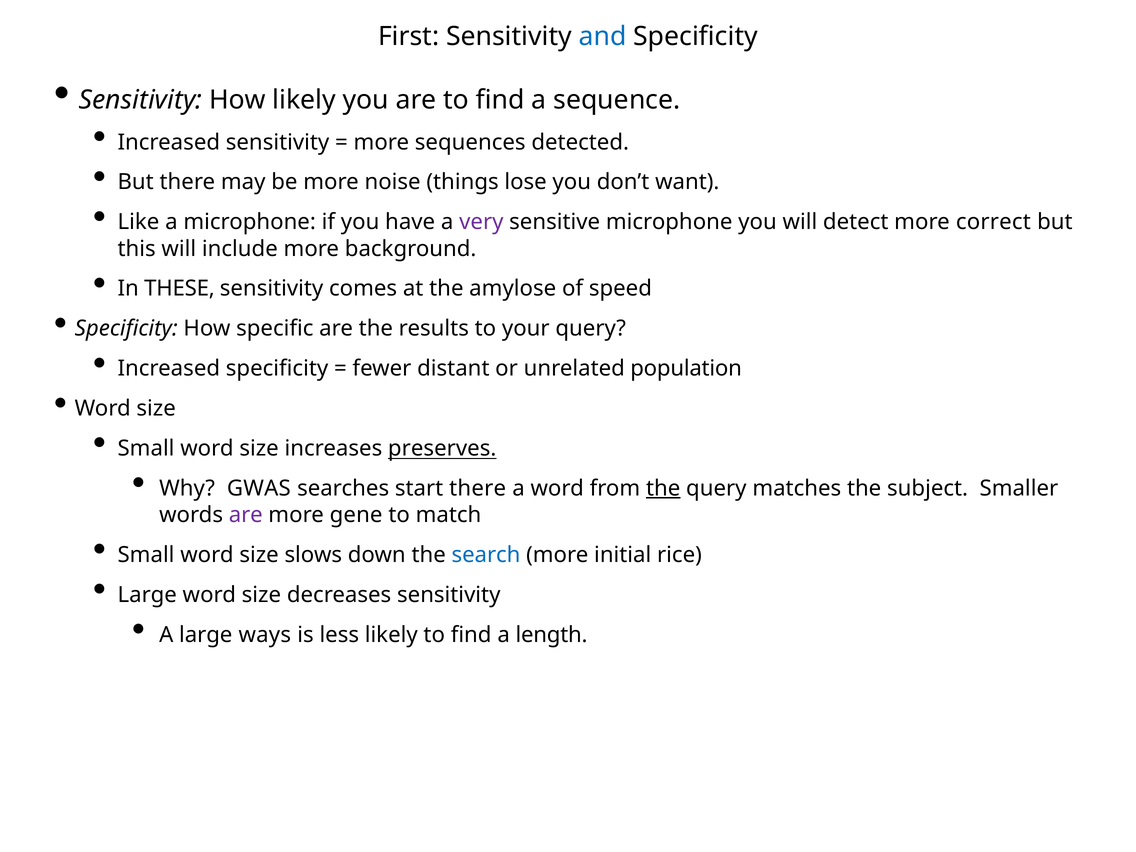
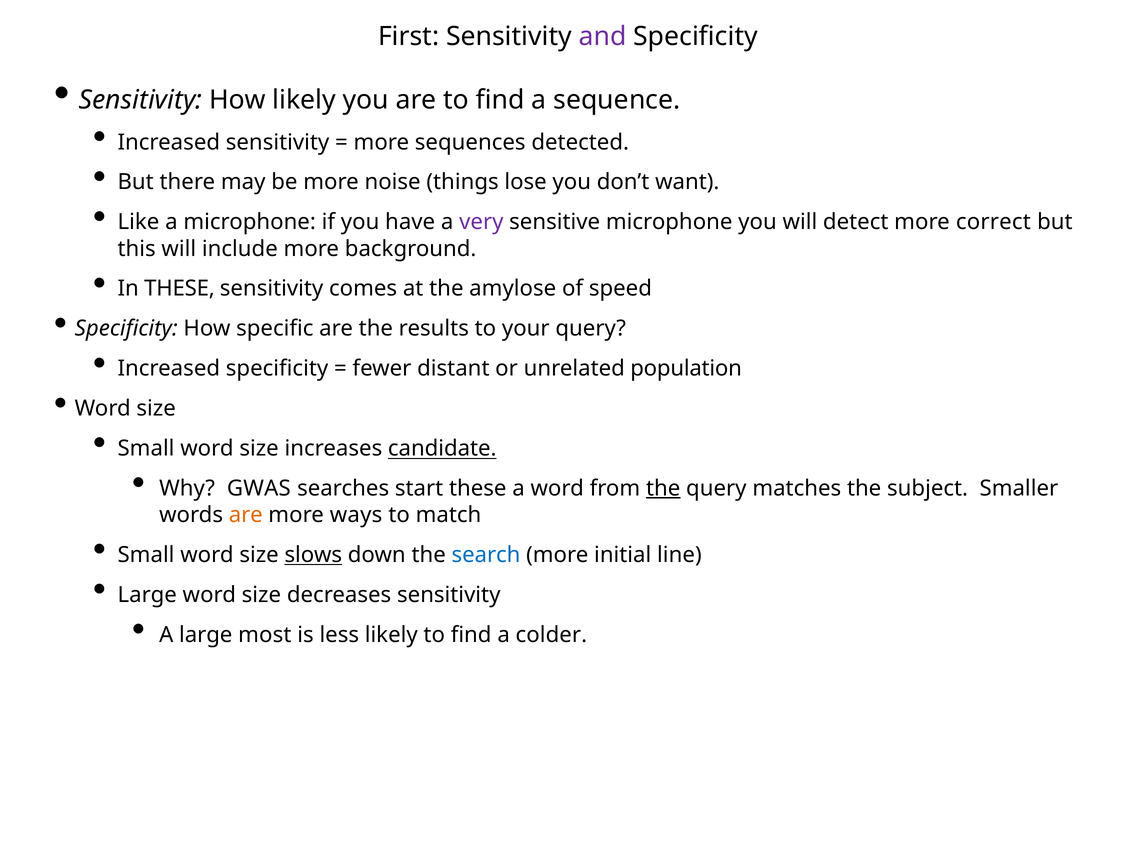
and colour: blue -> purple (603, 36)
preserves: preserves -> candidate (442, 448)
start there: there -> these (478, 488)
are colour: purple -> orange (246, 515)
gene: gene -> ways (356, 515)
slows underline: none -> present (313, 555)
rice: rice -> line (679, 555)
ways: ways -> most (265, 635)
length: length -> colder (551, 635)
